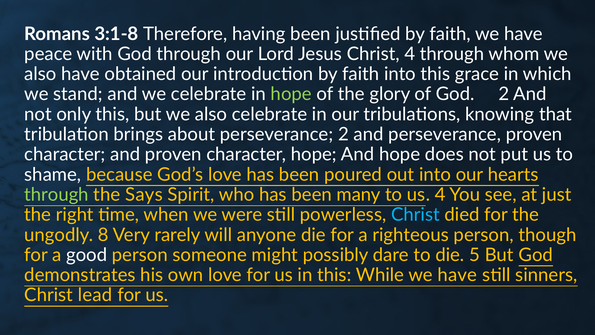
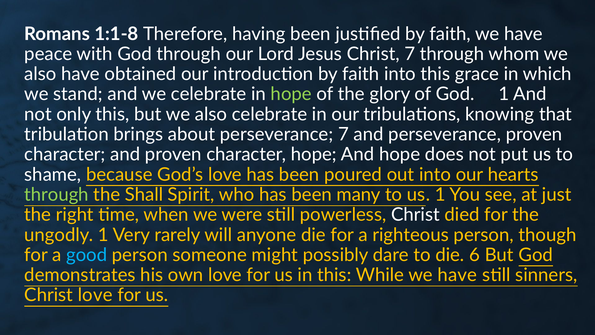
3:1-8: 3:1-8 -> 1:1-8 (116, 34)
Christ 4: 4 -> 7 (410, 54)
God 2: 2 -> 1 (504, 94)
perseverance 2: 2 -> 7 (343, 134)
Says: Says -> Shall (144, 195)
us 4: 4 -> 1 (440, 195)
Christ colour: light blue -> white (415, 215)
ungodly 8: 8 -> 1 (103, 235)
good colour: white -> light blue (87, 255)
5: 5 -> 6 (475, 255)
Christ lead: lead -> love (95, 295)
